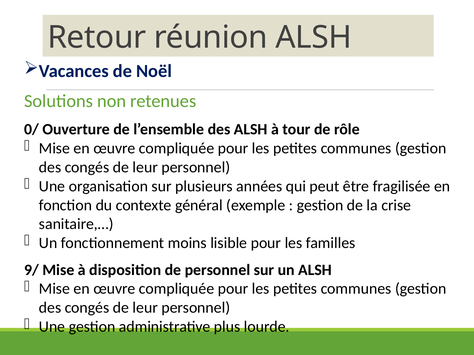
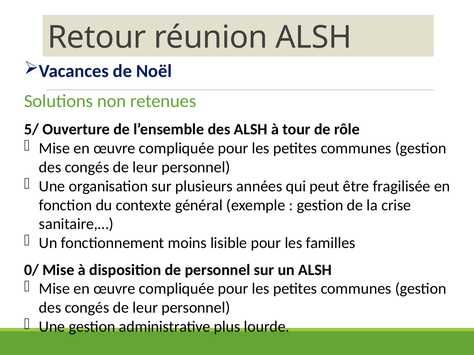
0/: 0/ -> 5/ (32, 130)
9/: 9/ -> 0/ (32, 270)
